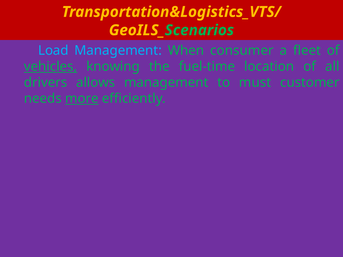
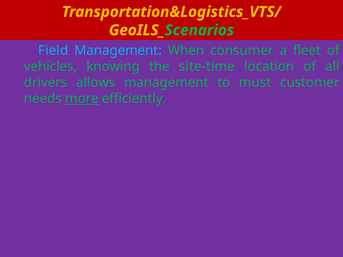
Load: Load -> Field (53, 51)
vehicles underline: present -> none (51, 67)
fuel-time: fuel-time -> site-time (207, 67)
